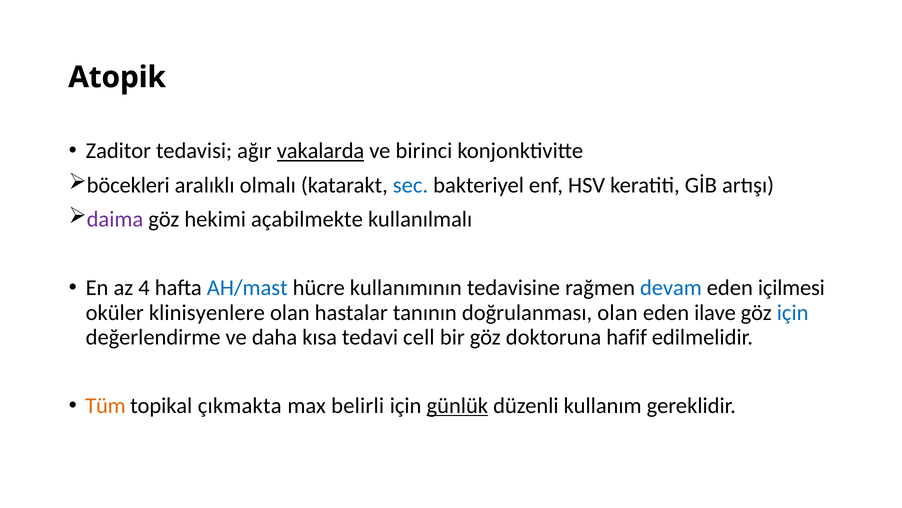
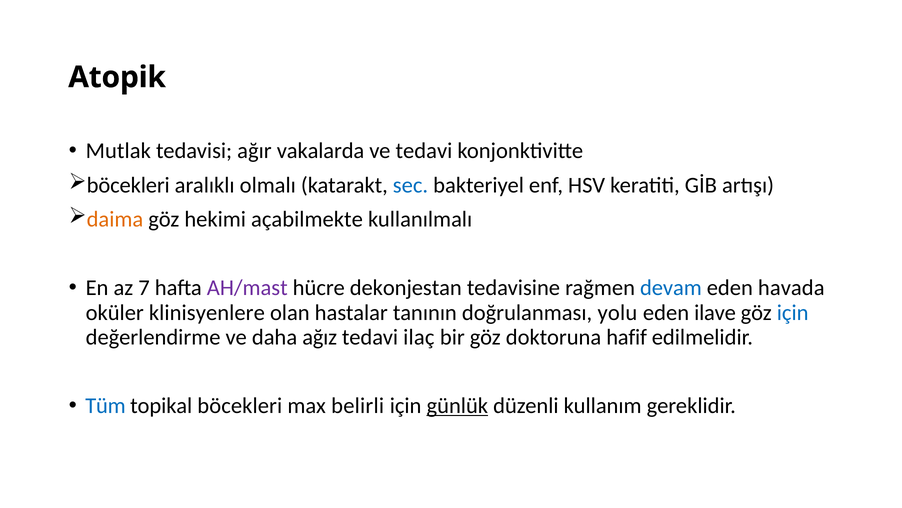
Zaditor: Zaditor -> Mutlak (118, 151)
vakalarda underline: present -> none (321, 151)
ve birinci: birinci -> tedavi (424, 151)
daima colour: purple -> orange (115, 219)
4: 4 -> 7 (144, 287)
AH/mast colour: blue -> purple (247, 287)
kullanımının: kullanımının -> dekonjestan (406, 287)
içilmesi: içilmesi -> havada (791, 287)
doğrulanması olan: olan -> yolu (617, 312)
kısa: kısa -> ağız (320, 337)
cell: cell -> ilaç (419, 337)
Tüm colour: orange -> blue (105, 405)
topikal çıkmakta: çıkmakta -> böcekleri (240, 405)
